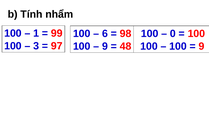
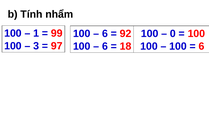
98: 98 -> 92 (126, 34)
9: 9 -> 6 (105, 46)
48: 48 -> 18 (126, 46)
9: 9 -> 6 (202, 46)
